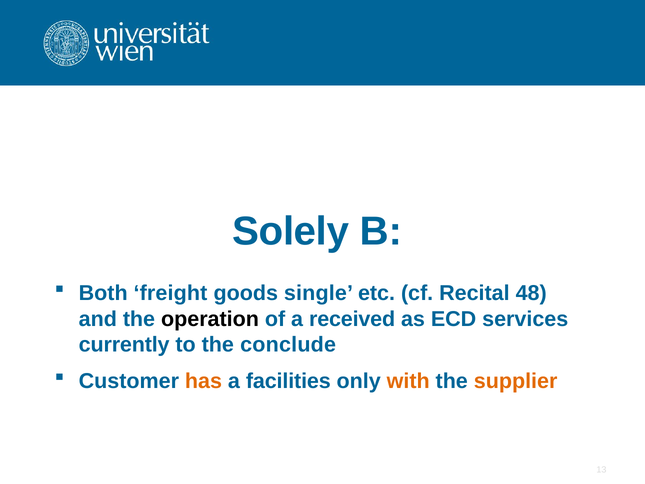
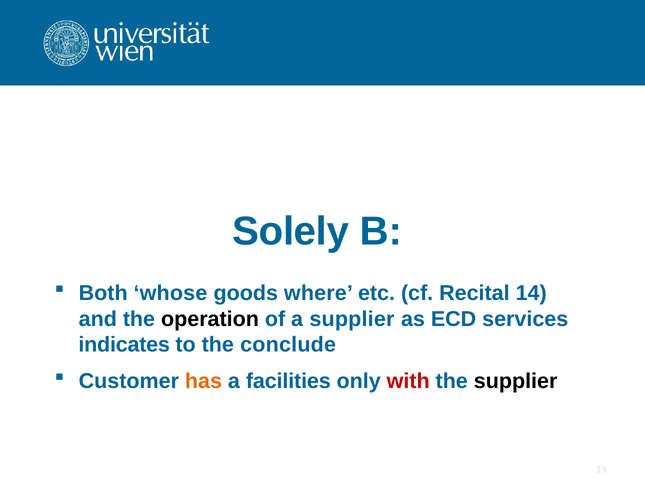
freight: freight -> whose (170, 293)
single: single -> where (318, 293)
48: 48 -> 14 (531, 293)
a received: received -> supplier (352, 319)
currently: currently -> indicates (124, 345)
with colour: orange -> red (408, 381)
supplier colour: orange -> black (516, 381)
